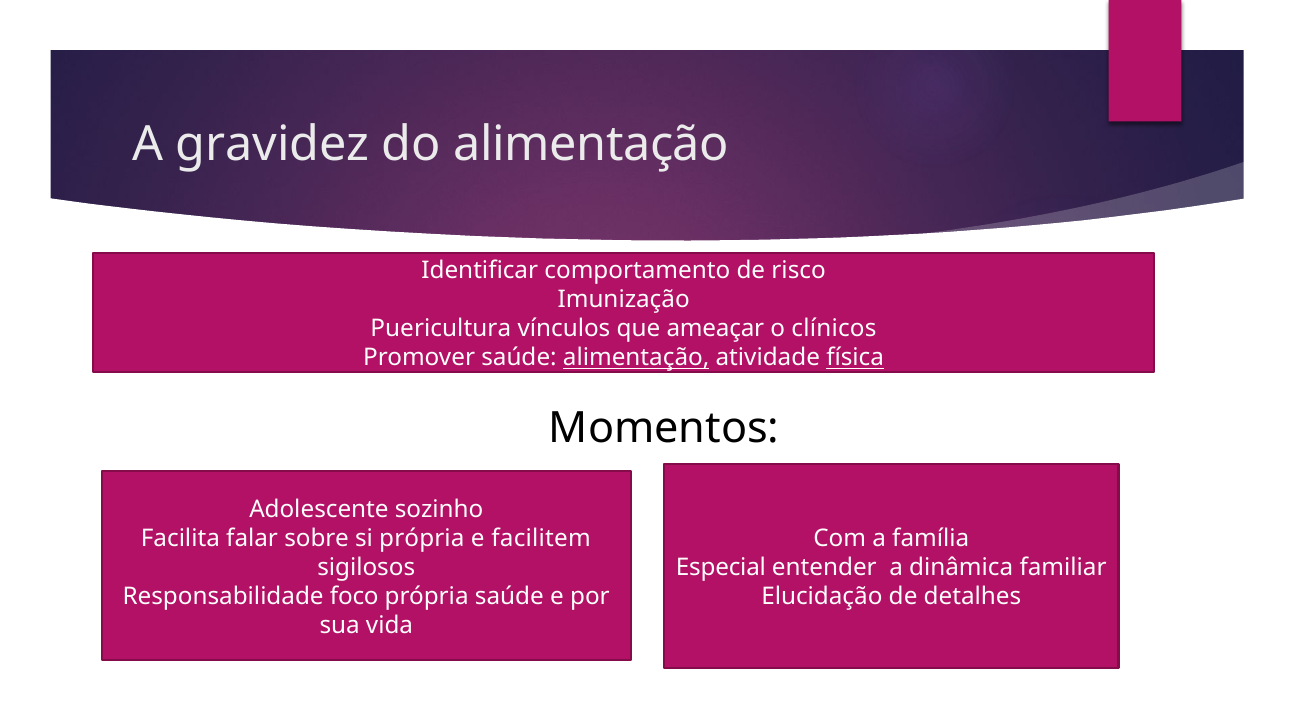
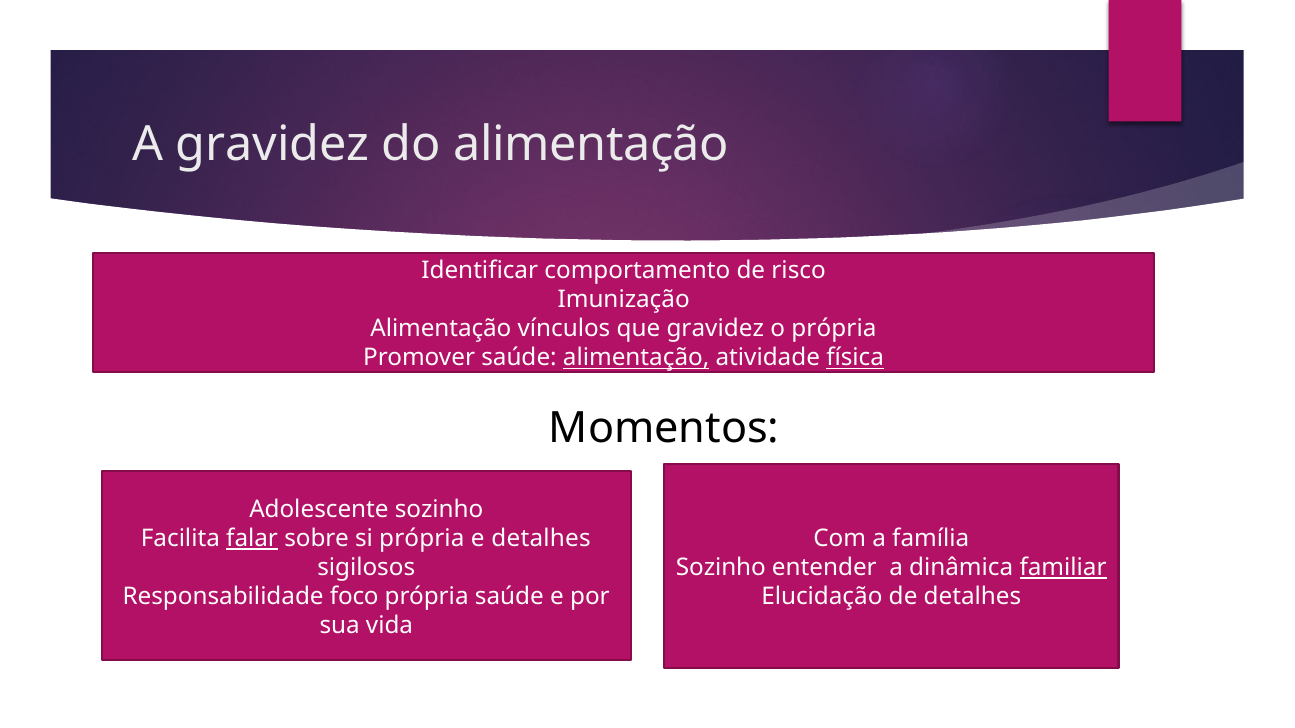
Puericultura: Puericultura -> Alimentação (441, 329)
que ameaçar: ameaçar -> gravidez (715, 329)
o clínicos: clínicos -> própria (834, 329)
falar underline: none -> present (252, 539)
e facilitem: facilitem -> detalhes (541, 539)
Especial: Especial -> Sozinho (721, 568)
familiar underline: none -> present (1063, 568)
